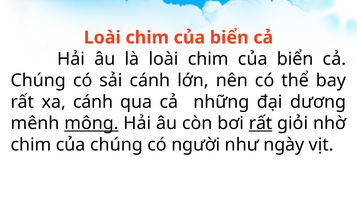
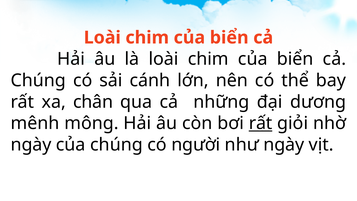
xa cánh: cánh -> chân (93, 102)
mông underline: present -> none (91, 123)
chim: chim -> ngày (31, 145)
